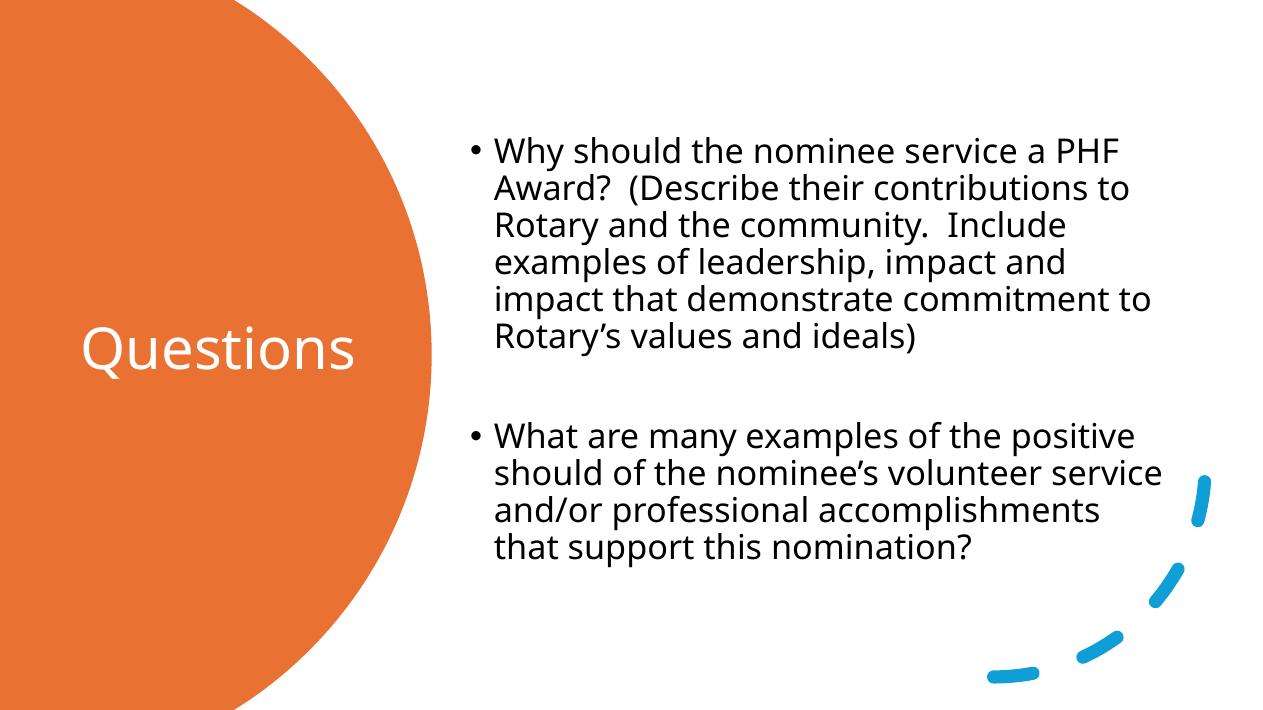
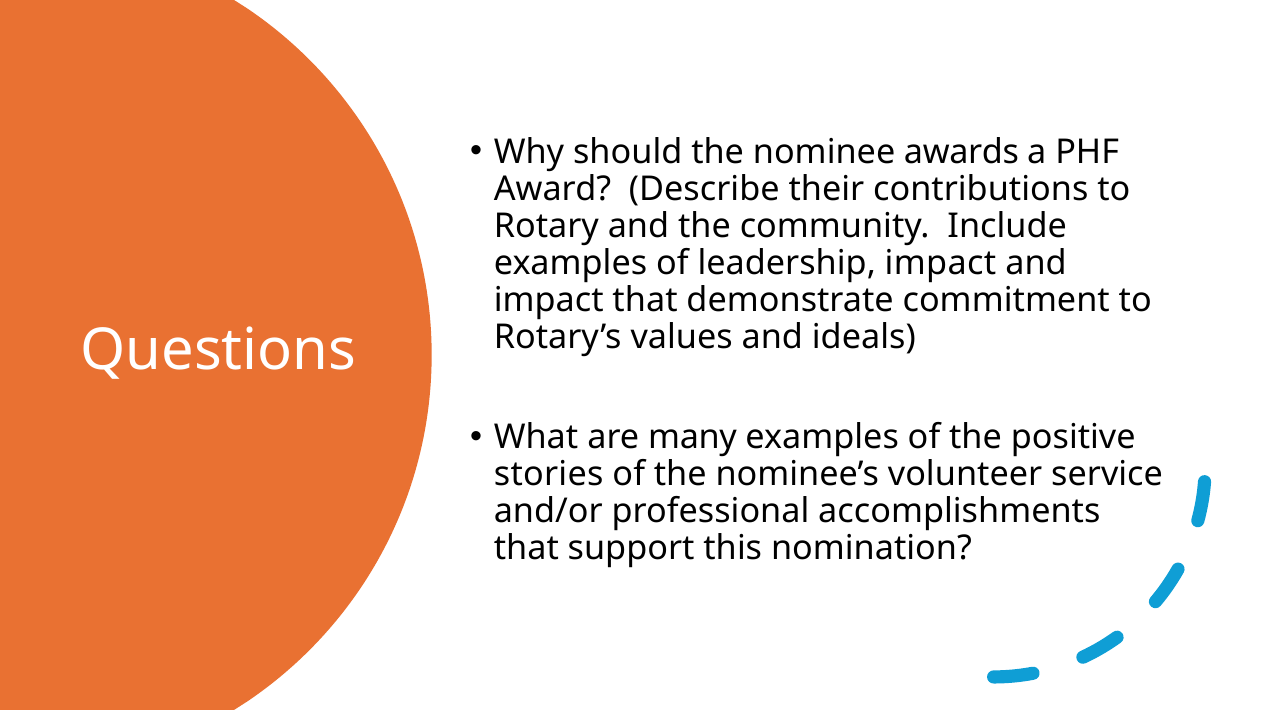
nominee service: service -> awards (961, 152)
should: should -> stories (549, 475)
